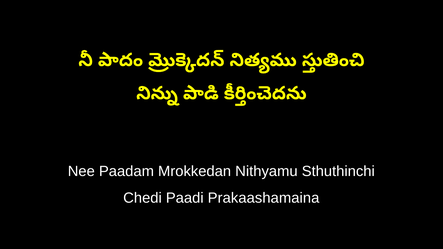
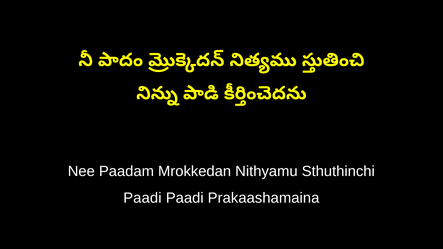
Chedi: Chedi -> Paadi (142, 198)
